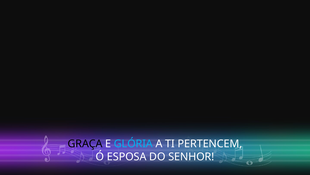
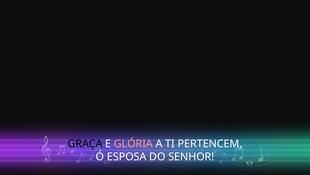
GLÓRIA colour: light blue -> pink (133, 143)
